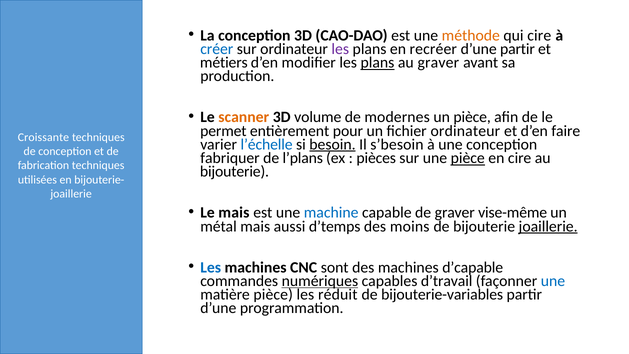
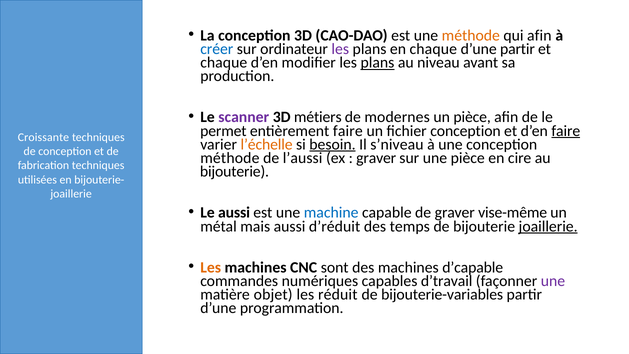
qui cire: cire -> afin (539, 35)
en recréer: recréer -> chaque (433, 49)
métiers: métiers -> chaque (224, 63)
au graver: graver -> niveau (438, 63)
scanner colour: orange -> purple (244, 117)
volume: volume -> métiers (318, 117)
entièrement pour: pour -> faire (348, 131)
fichier ordinateur: ordinateur -> conception (465, 131)
faire underline: none -> present (566, 131)
l’échelle colour: blue -> orange (267, 144)
s’besoin: s’besoin -> s’niveau (397, 144)
fabriquer: fabriquer -> méthode (230, 158)
l’plans: l’plans -> l’aussi (303, 158)
pièces: pièces -> graver (376, 158)
pièce underline: present -> none (468, 158)
Le mais: mais -> aussi (234, 213)
d’temps: d’temps -> d’réduit (335, 226)
moins: moins -> temps (410, 226)
Les colour: blue -> orange (211, 267)
numériques underline: present -> none (320, 281)
une colour: blue -> purple (553, 281)
matière pièce: pièce -> objet (273, 294)
